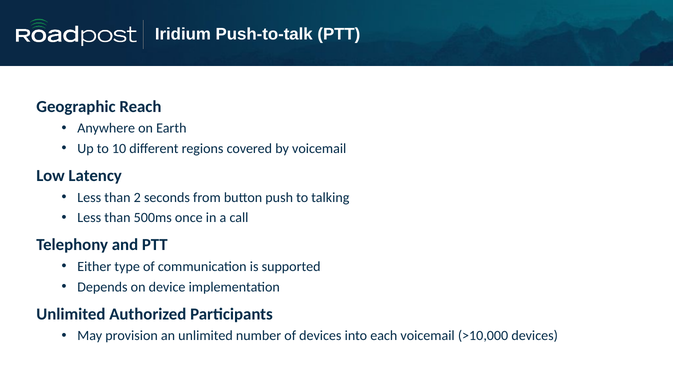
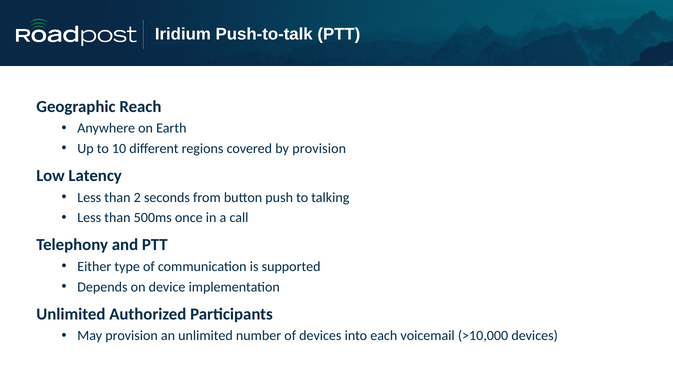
by voicemail: voicemail -> provision (319, 149)
